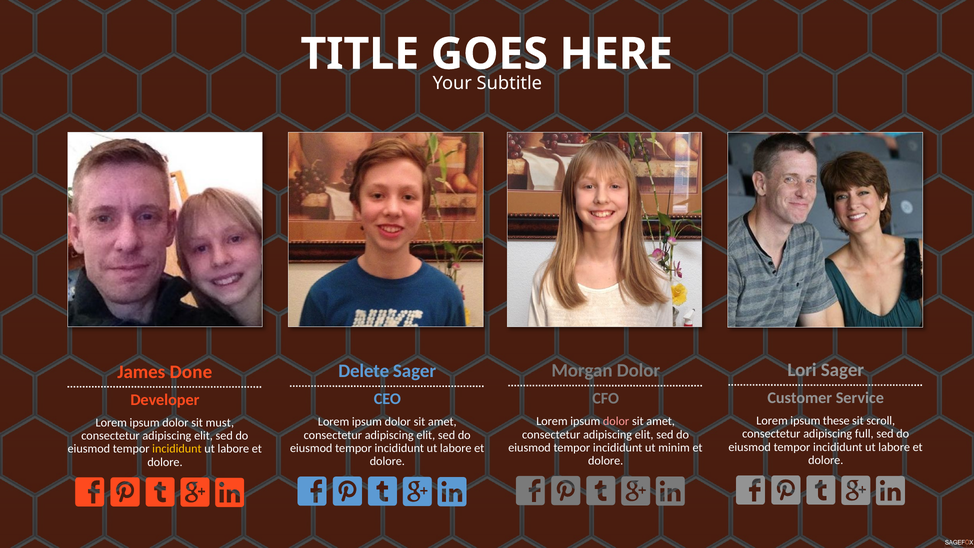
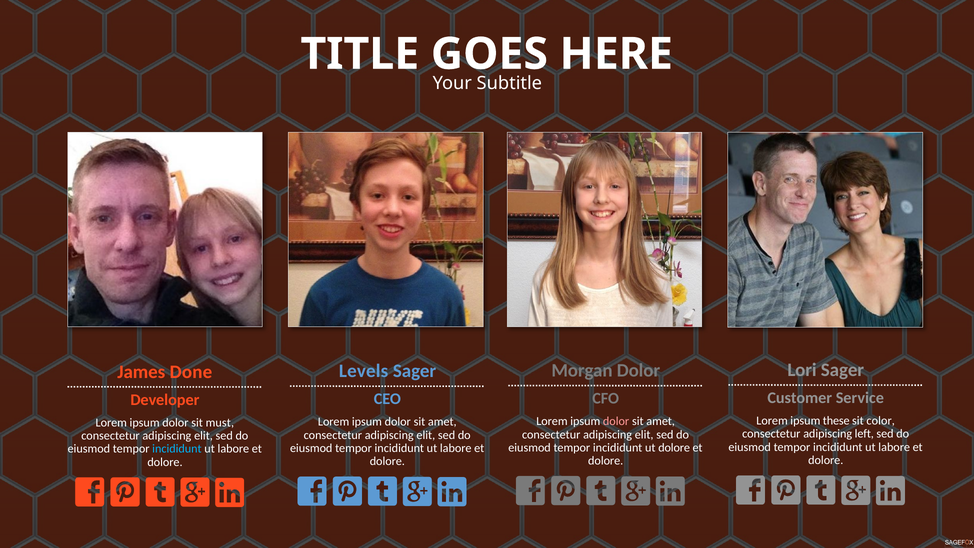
Delete: Delete -> Levels (364, 371)
scroll: scroll -> color (881, 421)
full: full -> left (864, 434)
ut minim: minim -> dolore (674, 448)
incididunt colour: yellow -> light blue (177, 449)
